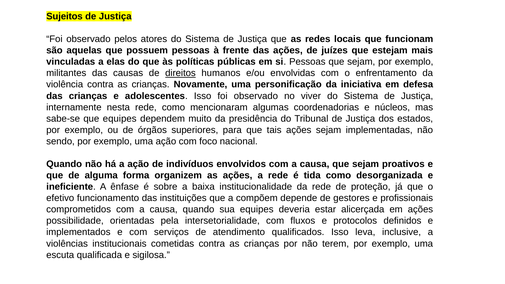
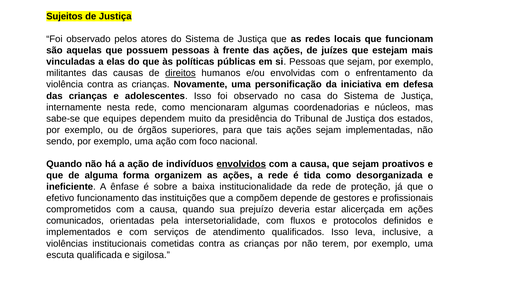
viver: viver -> casa (311, 96)
envolvidos underline: none -> present (241, 164)
sua equipes: equipes -> prejuízo (257, 210)
possibilidade: possibilidade -> comunicados (75, 221)
